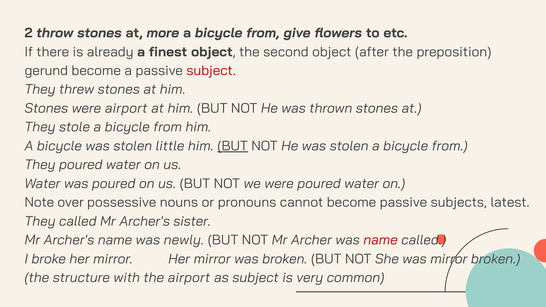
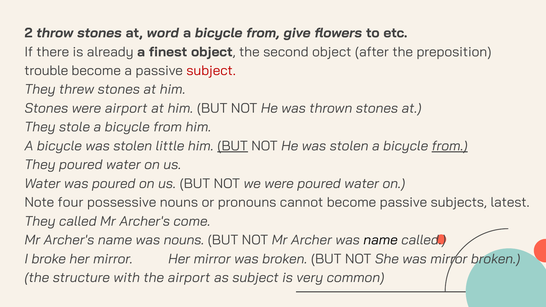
more: more -> word (163, 33)
gerund: gerund -> trouble (46, 71)
from underline: none -> present (450, 146)
over: over -> four (71, 203)
sister: sister -> come (192, 221)
was newly: newly -> nouns (184, 240)
name colour: red -> black (381, 240)
